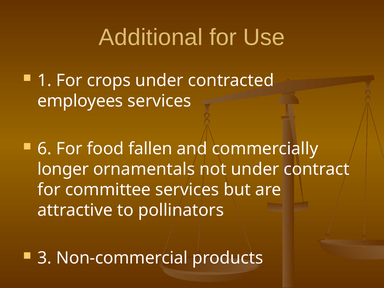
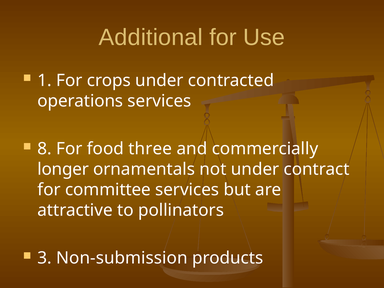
employees: employees -> operations (80, 101)
6: 6 -> 8 (45, 149)
fallen: fallen -> three (150, 149)
Non-commercial: Non-commercial -> Non-submission (122, 258)
